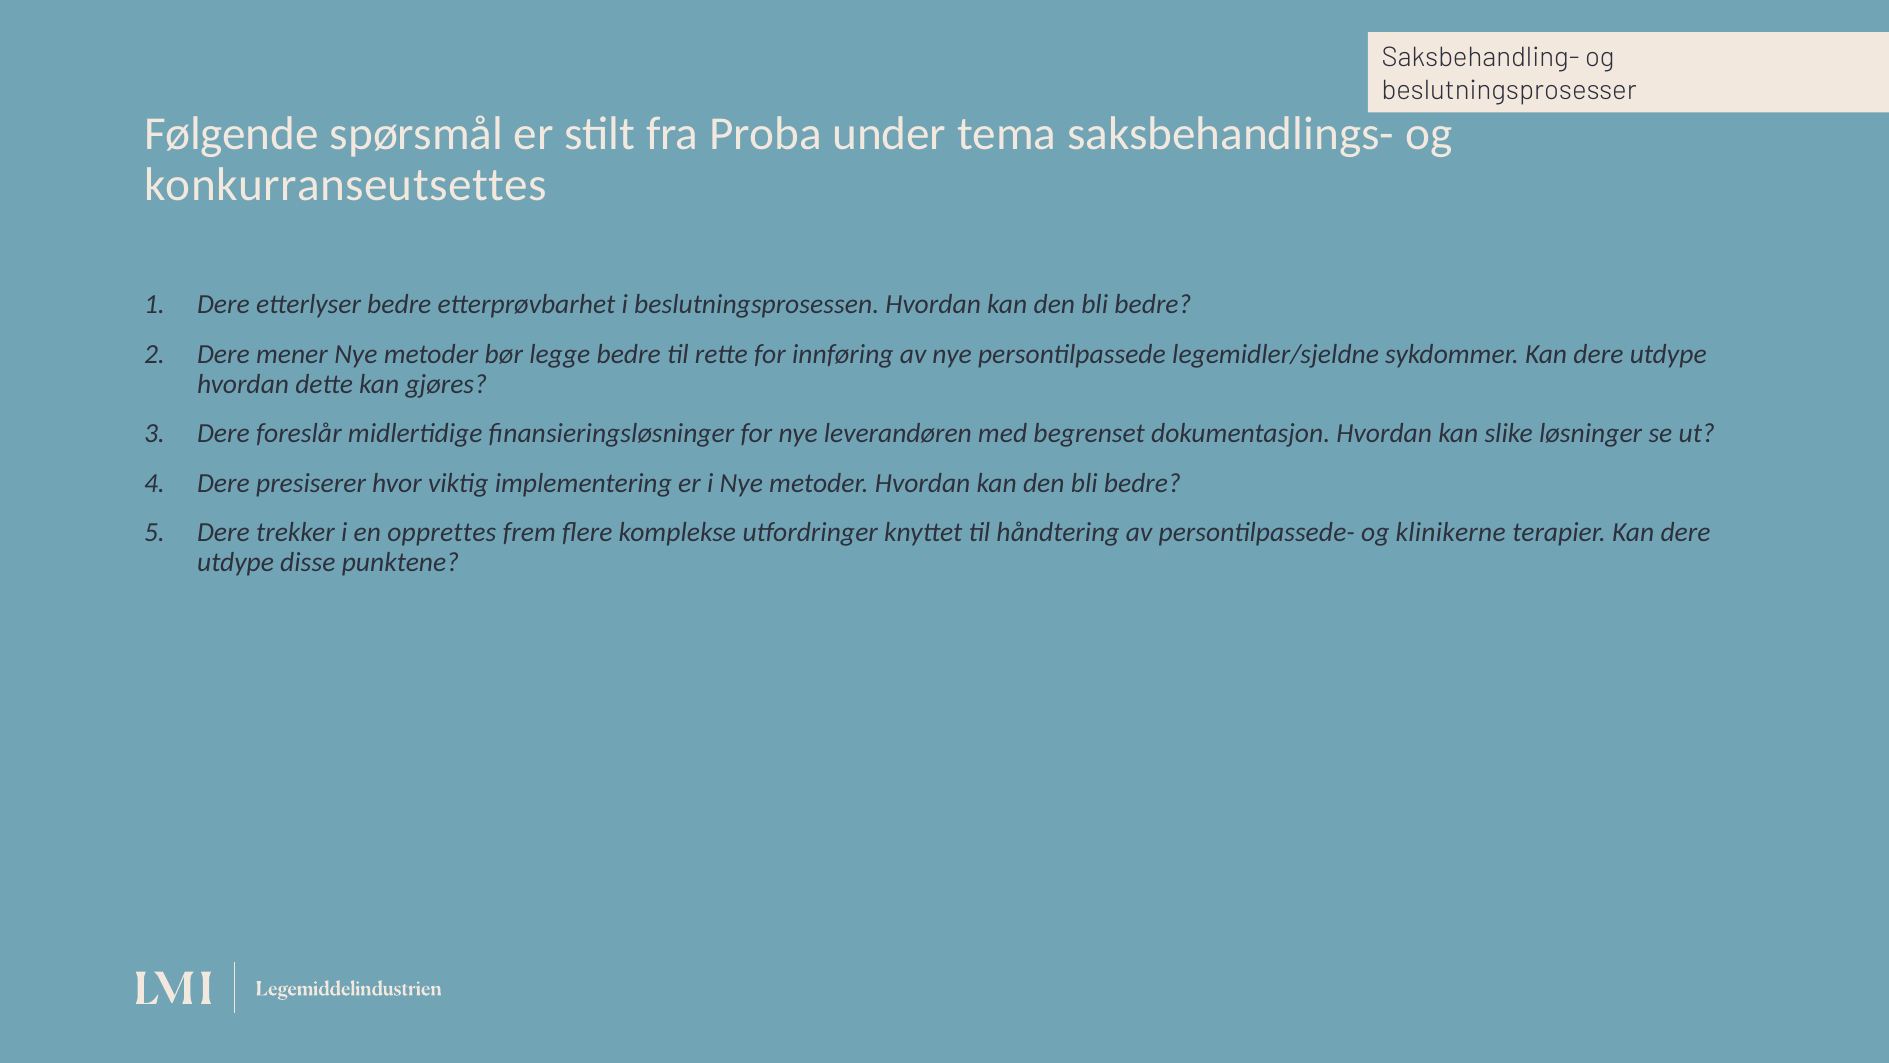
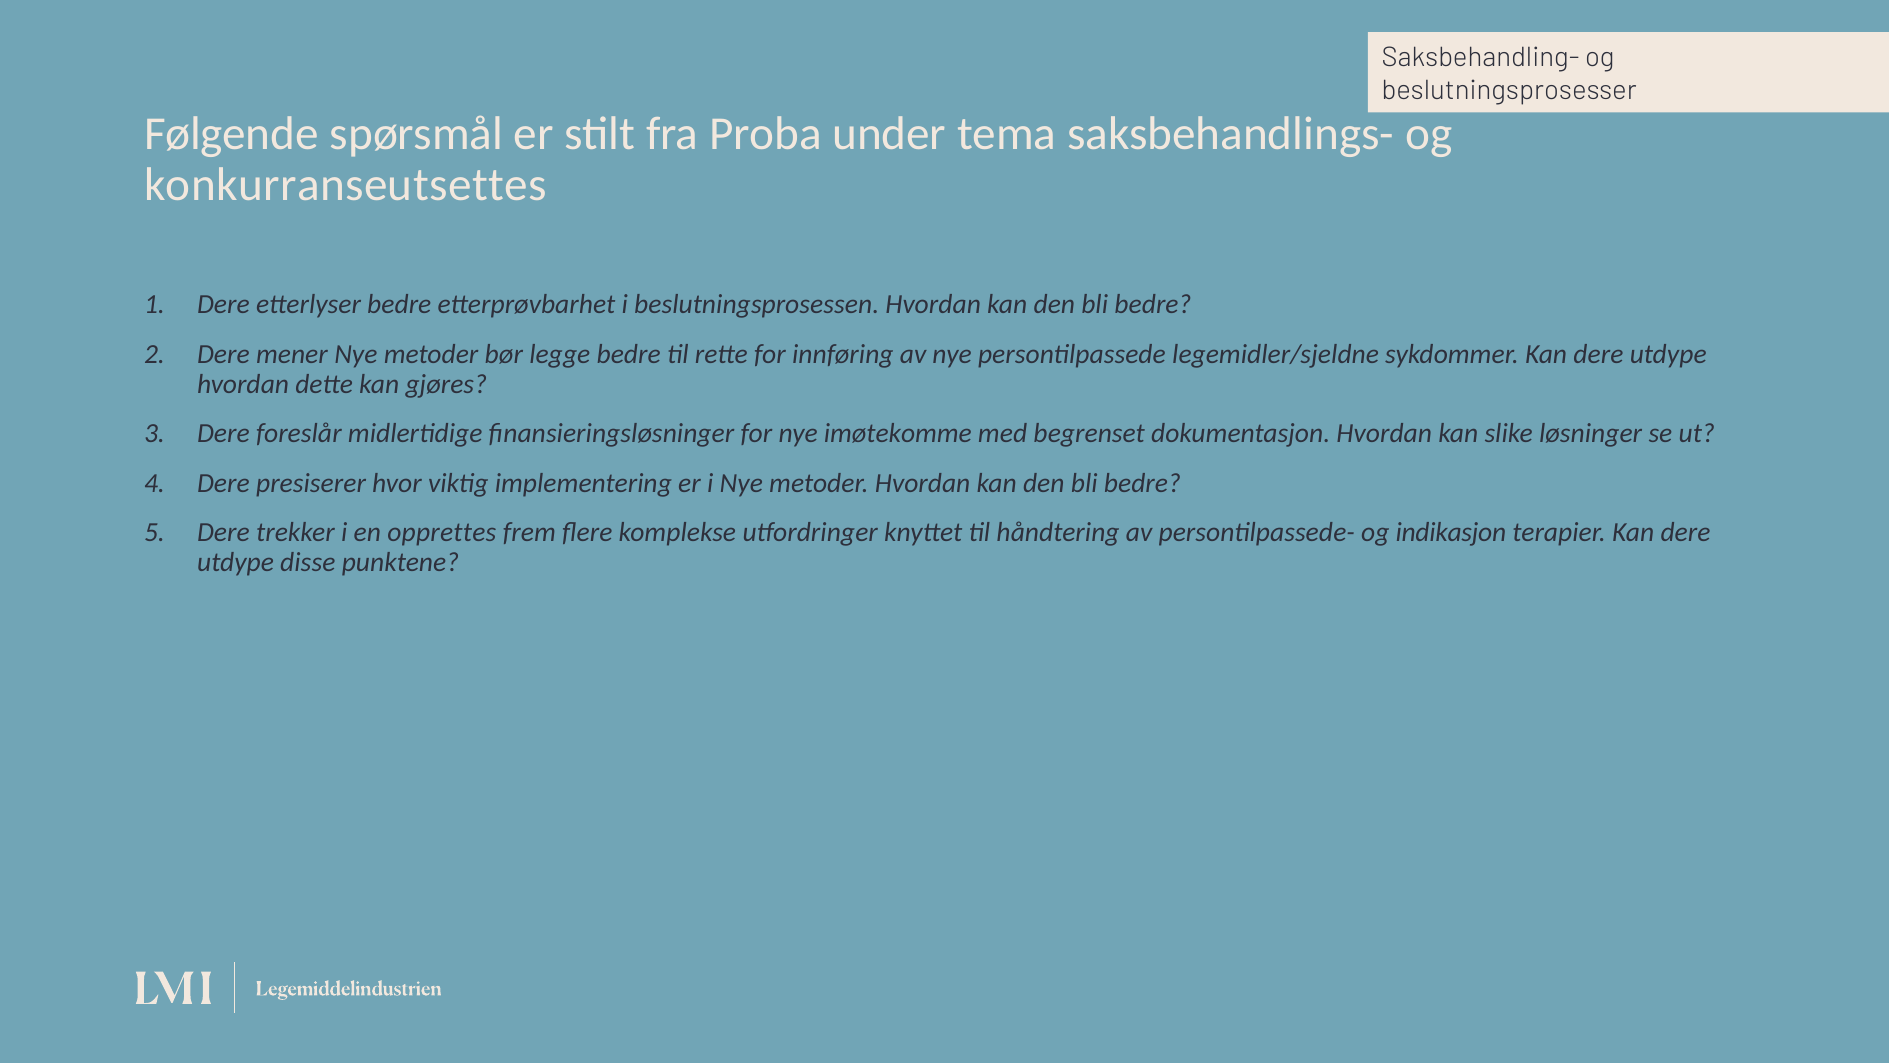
leverandøren: leverandøren -> imøtekomme (898, 433)
klinikerne: klinikerne -> indikasjon (1451, 532)
